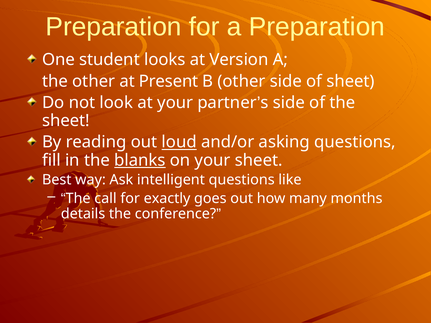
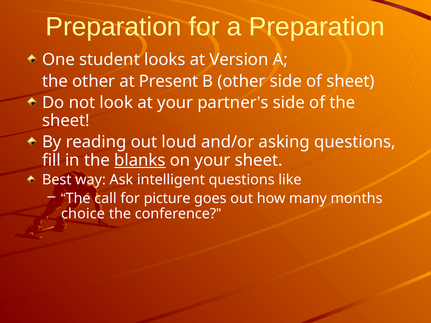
loud underline: present -> none (179, 142)
exactly: exactly -> picture (167, 198)
details: details -> choice (83, 214)
